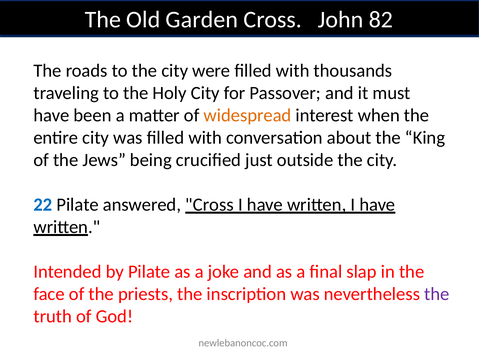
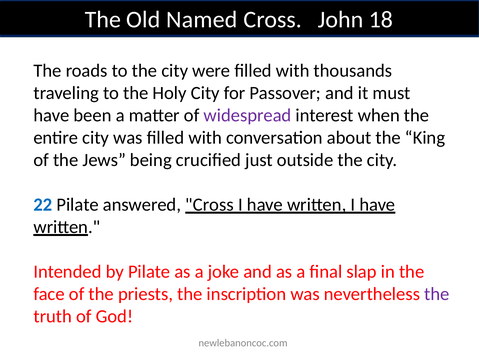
Garden: Garden -> Named (202, 20)
82: 82 -> 18 (381, 20)
widespread colour: orange -> purple (248, 115)
